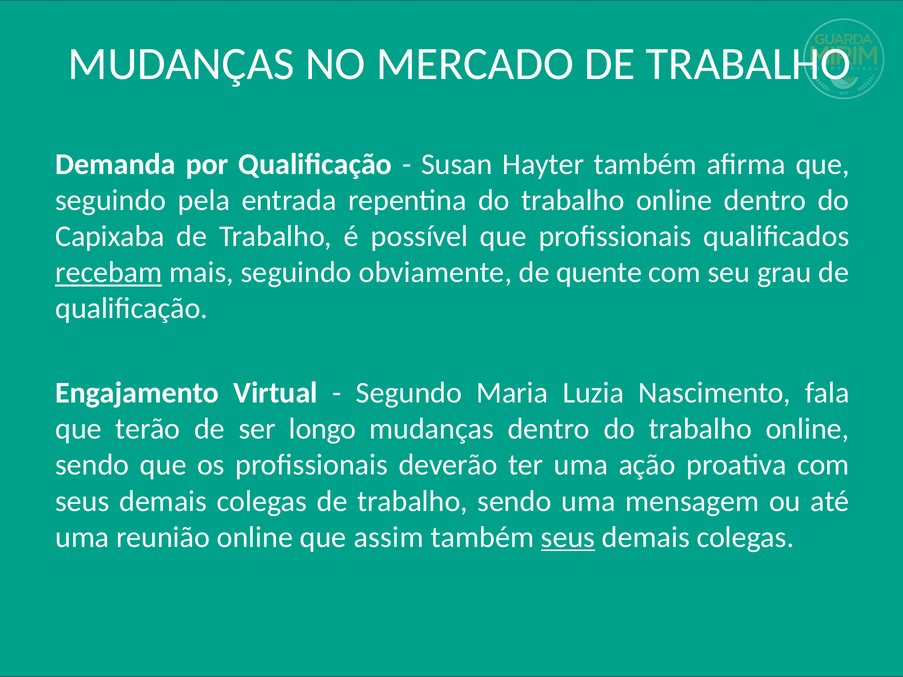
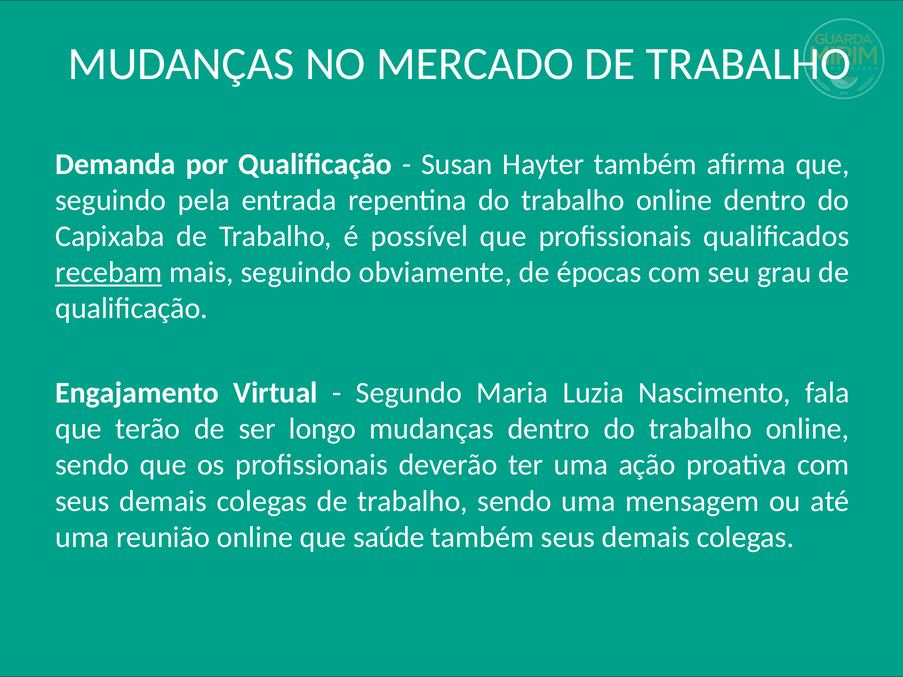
quente: quente -> épocas (599, 273)
assim: assim -> saúde (389, 537)
seus underline: present -> none (568, 537)
